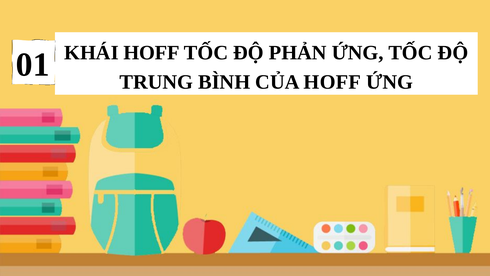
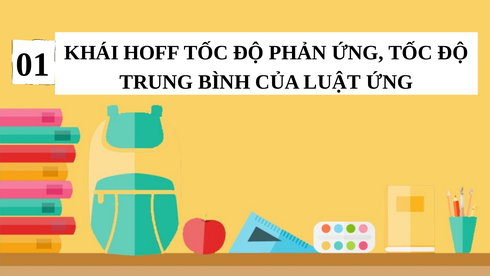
CỦA HOFF: HOFF -> LUẬT (332, 82)
